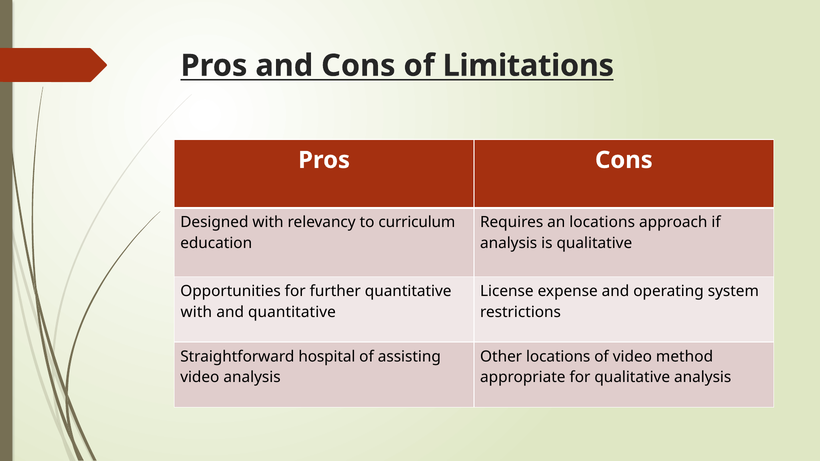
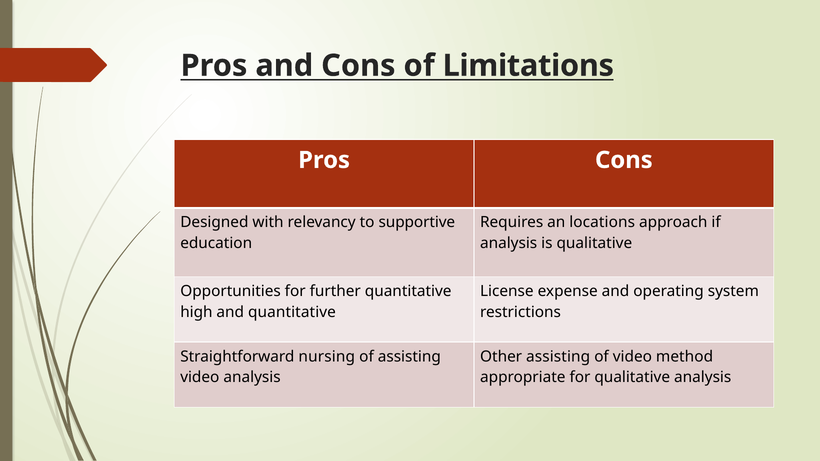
curriculum: curriculum -> supportive (417, 222)
with: with -> high (196, 312)
hospital: hospital -> nursing (327, 357)
Other locations: locations -> assisting (558, 357)
